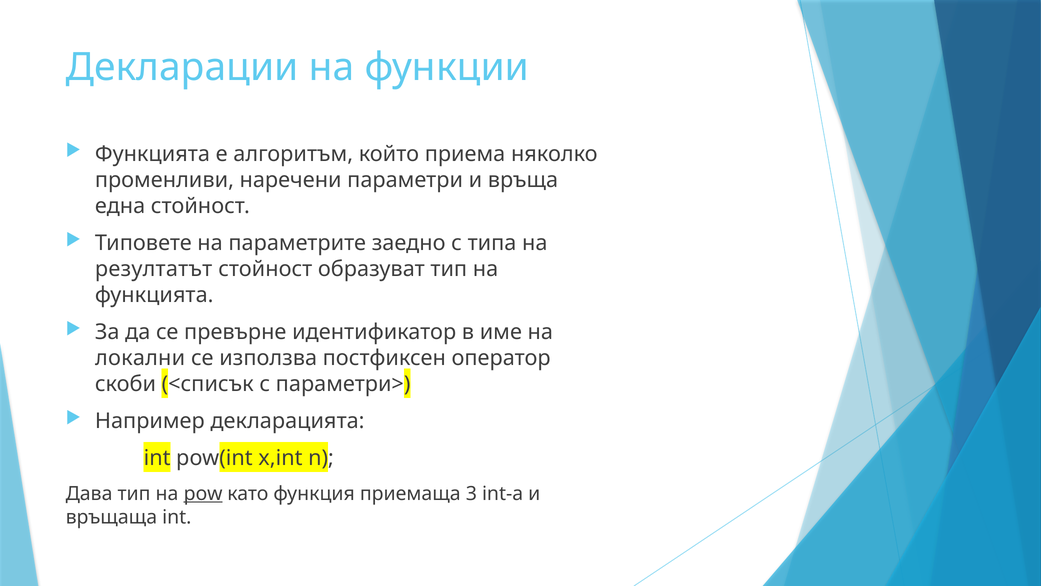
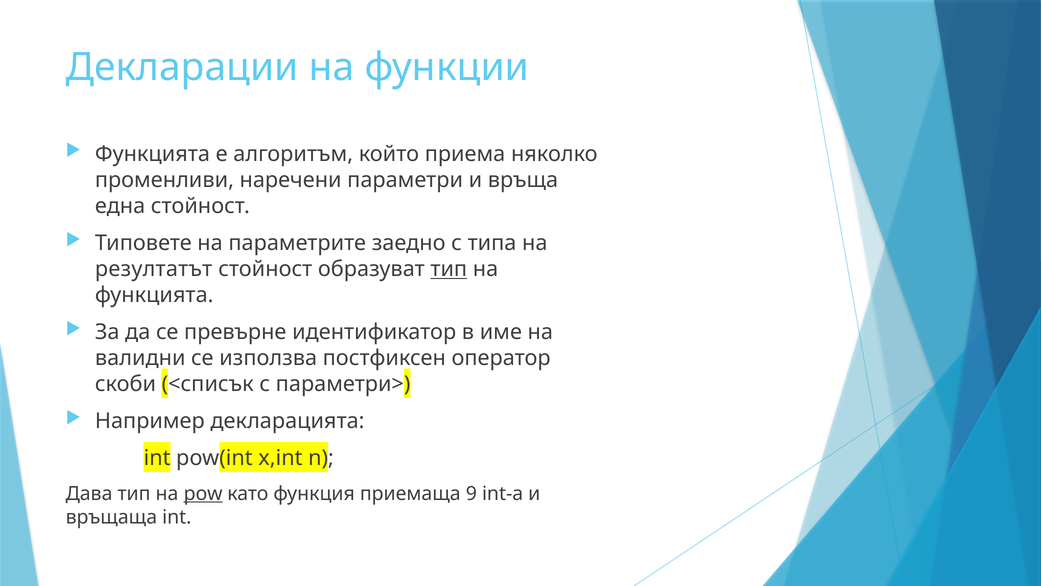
тип underline: none -> present (449, 269)
локални: локални -> валидни (140, 358)
3: 3 -> 9 (471, 493)
